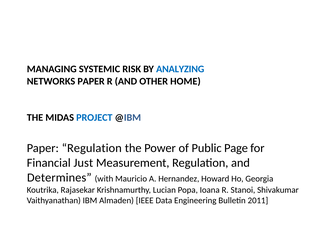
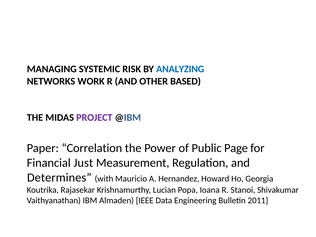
NETWORKS PAPER: PAPER -> WORK (91, 81)
HOME: HOME -> BASED (186, 81)
PROJECT colour: blue -> purple (94, 117)
Paper Regulation: Regulation -> Correlation (92, 148)
